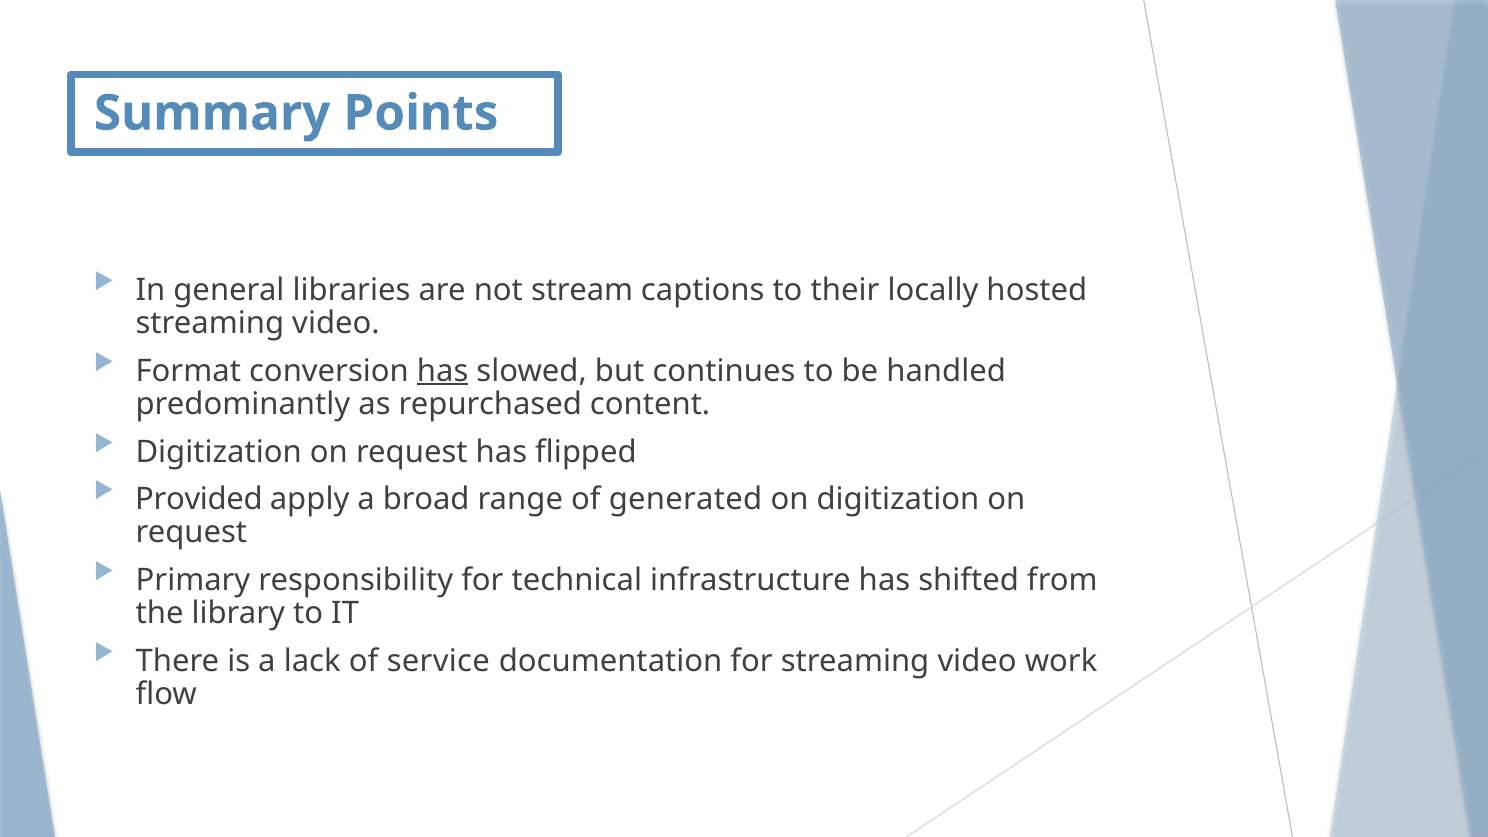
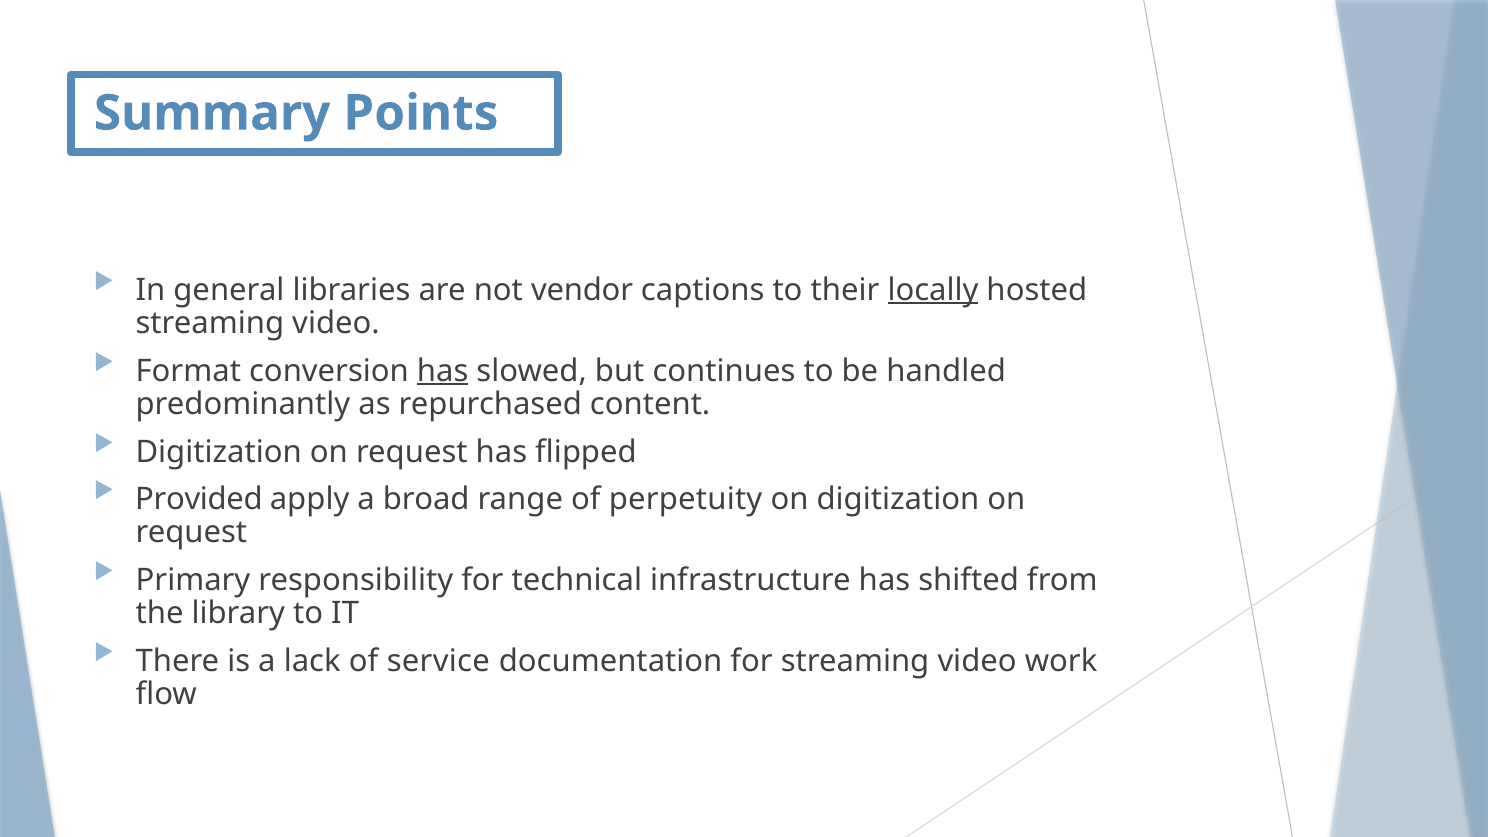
stream: stream -> vendor (582, 290)
locally underline: none -> present (933, 290)
generated: generated -> perpetuity (686, 499)
